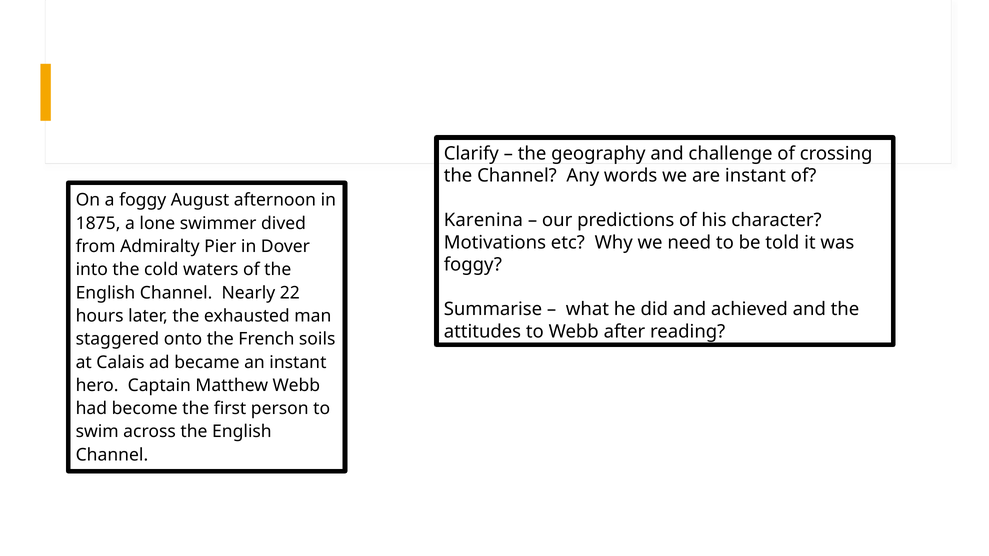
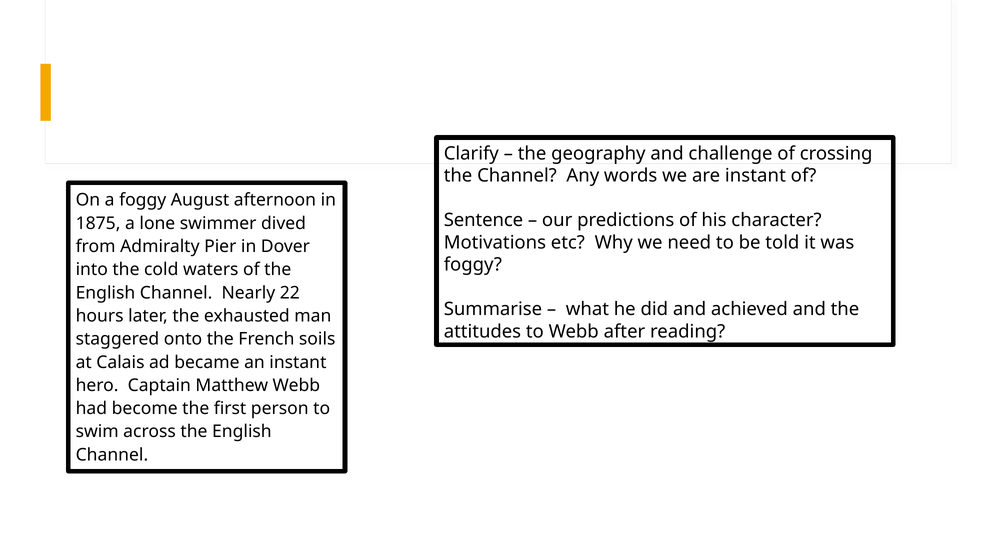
Karenina: Karenina -> Sentence (483, 220)
